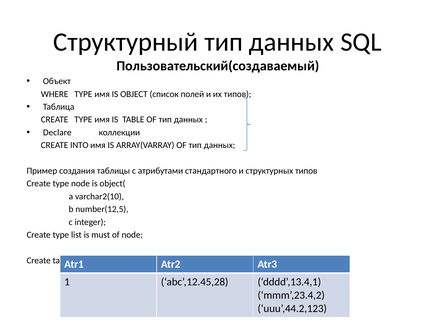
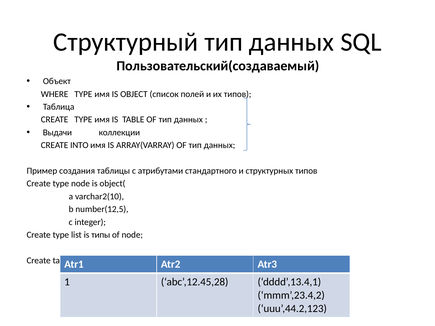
Declare: Declare -> Выдачи (57, 133)
must: must -> типы (101, 235)
